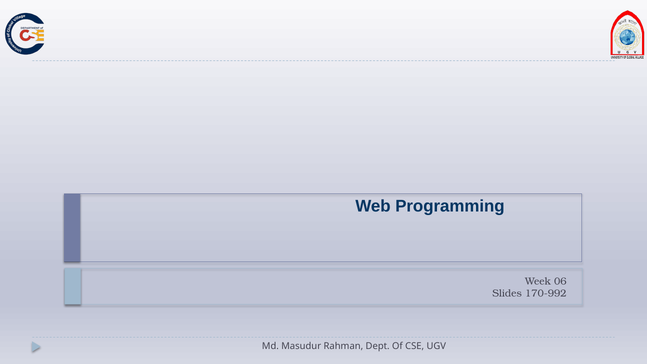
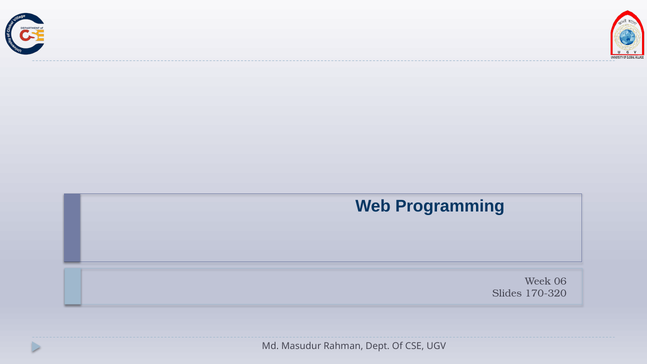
170-992: 170-992 -> 170-320 (546, 293)
